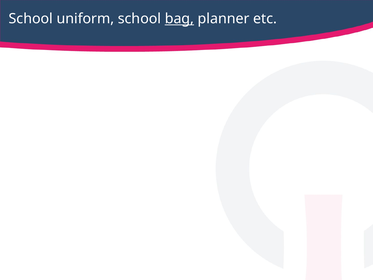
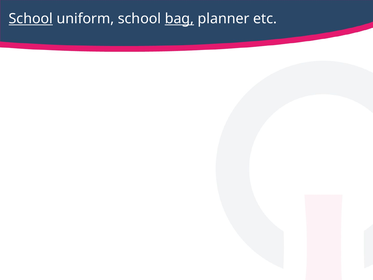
School underline: none -> present (31, 19)
